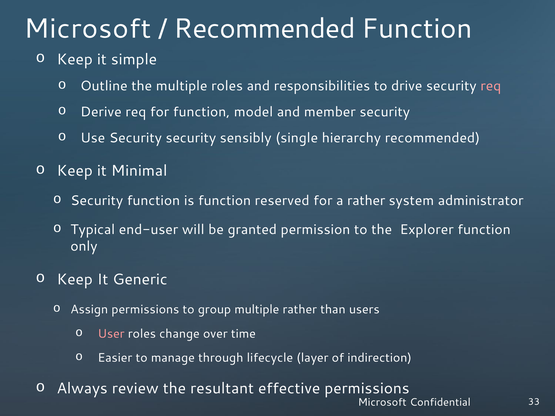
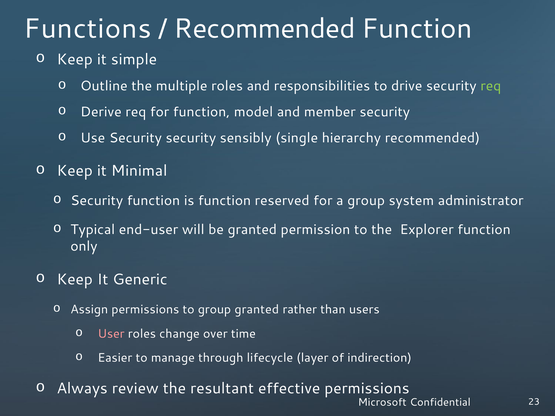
Microsoft: Microsoft -> Functions (88, 29)
req colour: pink -> light green (491, 86)
a rather: rather -> group (366, 201)
group multiple: multiple -> granted (257, 310)
33: 33 -> 23 (534, 402)
